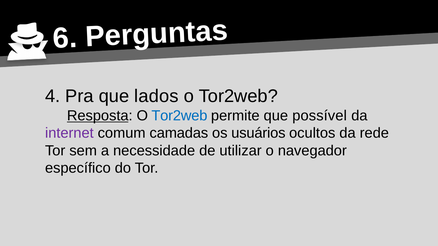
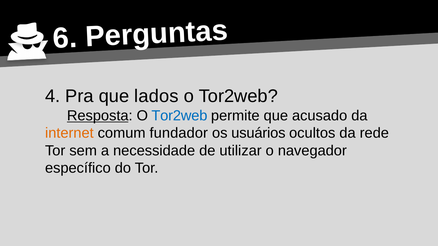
possível: possível -> acusado (320, 116)
internet colour: purple -> orange (69, 133)
camadas: camadas -> fundador (179, 133)
